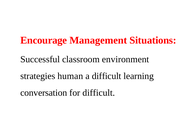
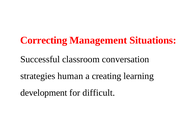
Encourage: Encourage -> Correcting (44, 40)
environment: environment -> conversation (126, 59)
a difficult: difficult -> creating (107, 76)
conversation: conversation -> development (44, 93)
